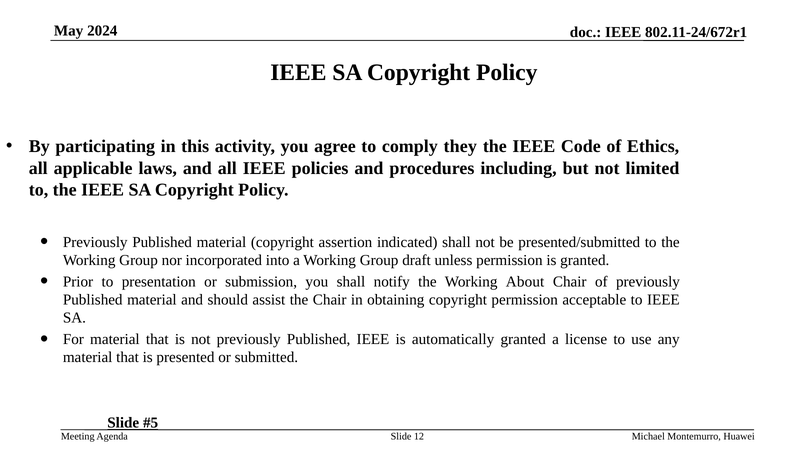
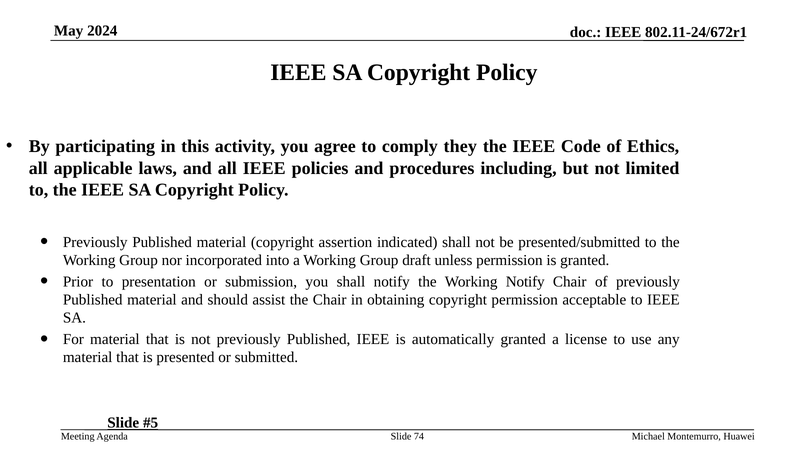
Working About: About -> Notify (525, 281)
12: 12 -> 74 (419, 436)
